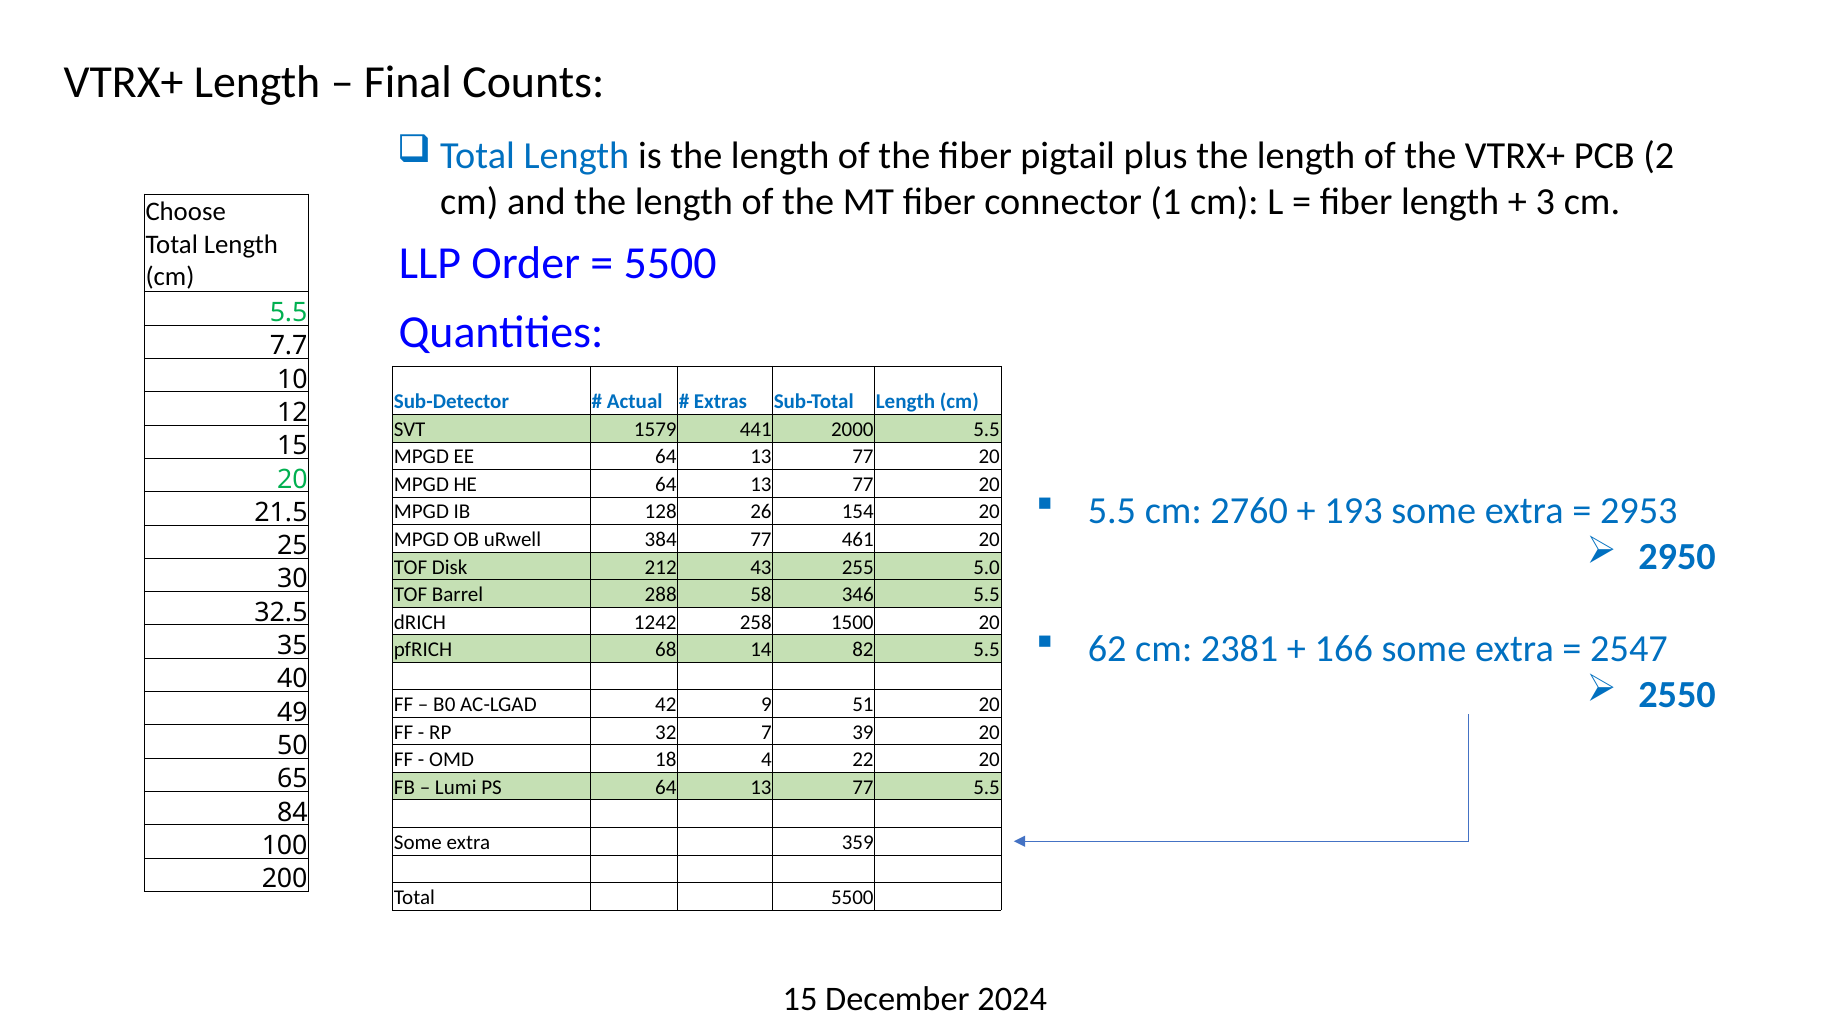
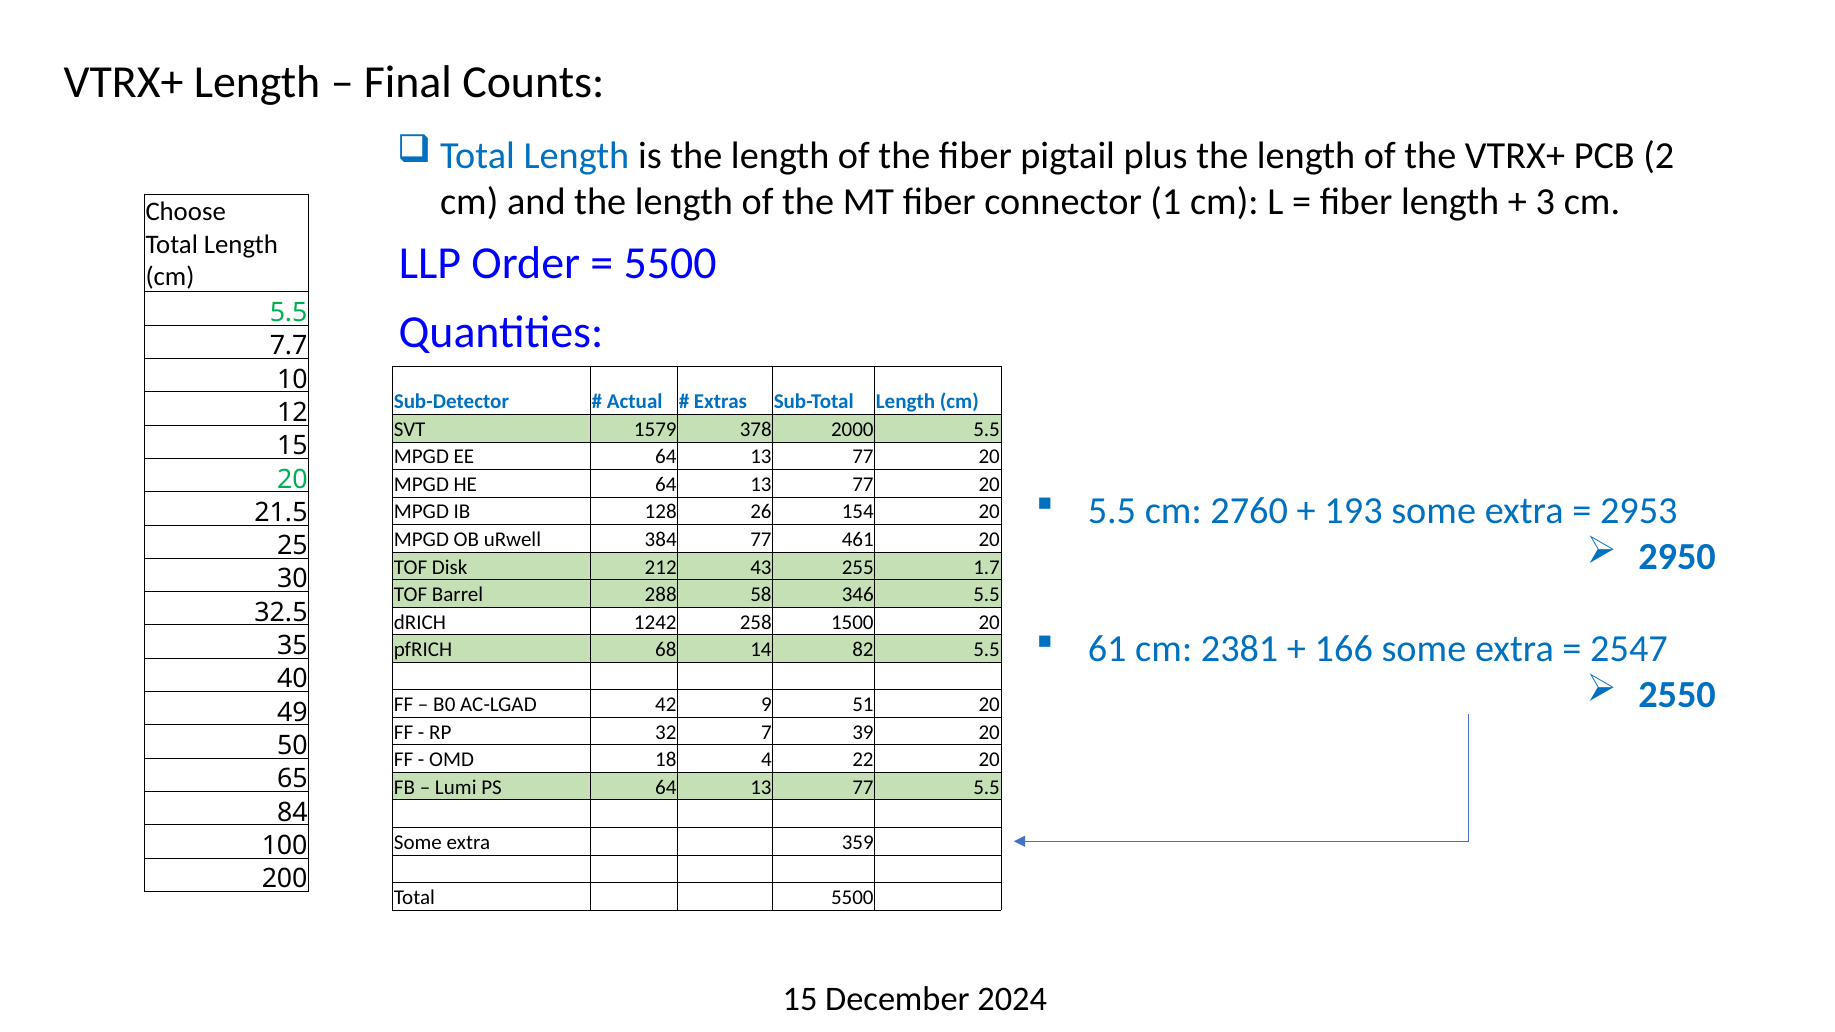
441: 441 -> 378 (756, 430)
5.0: 5.0 -> 1.7 (987, 567)
62: 62 -> 61 (1107, 649)
